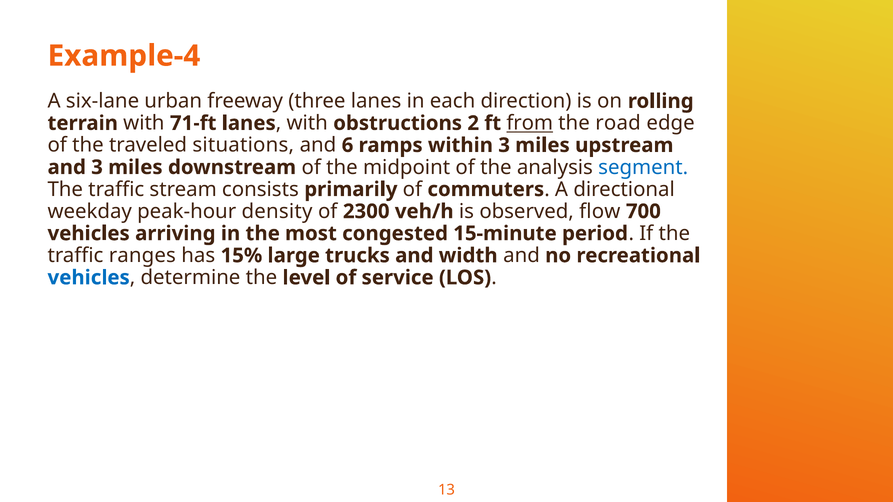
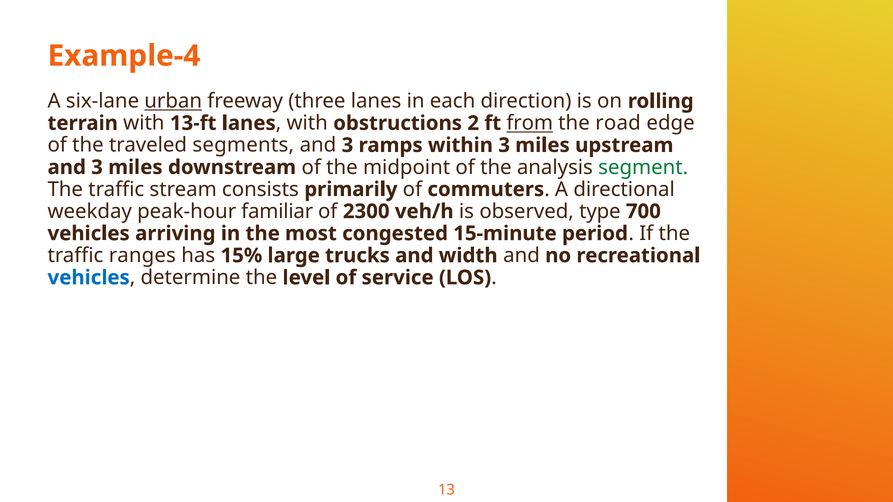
urban underline: none -> present (173, 101)
71-ft: 71-ft -> 13-ft (193, 123)
situations: situations -> segments (243, 145)
6: 6 -> 3 (348, 145)
segment colour: blue -> green (643, 167)
density: density -> familiar (277, 212)
flow: flow -> type (600, 212)
